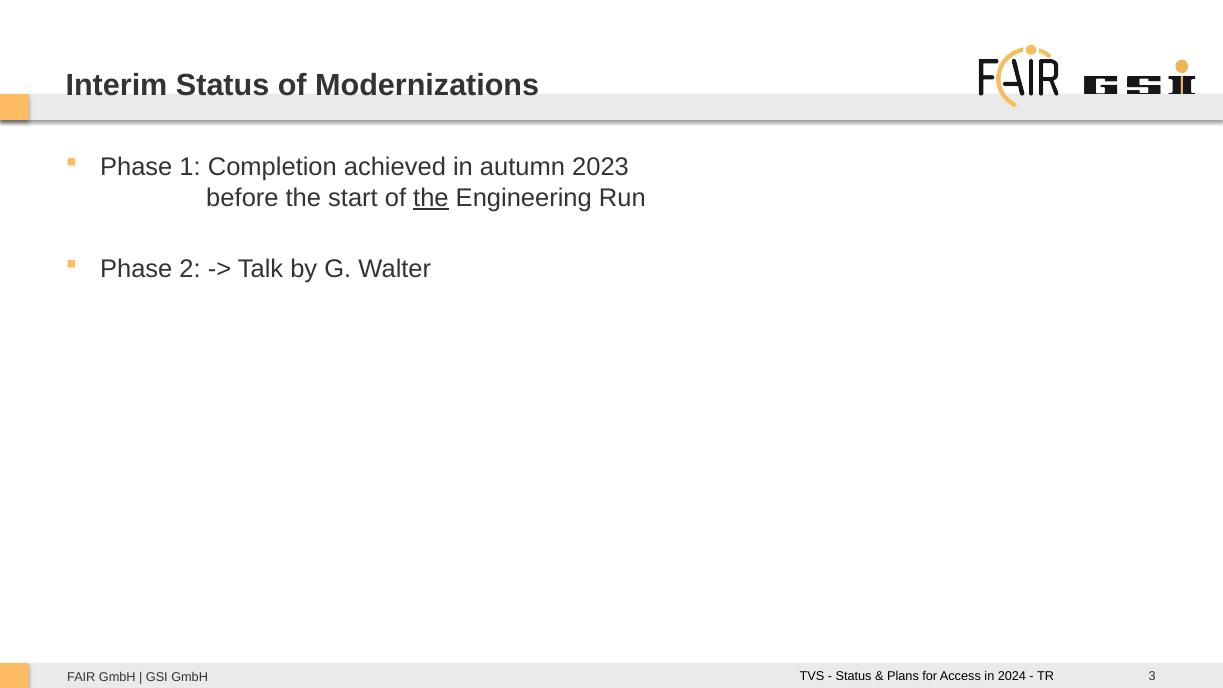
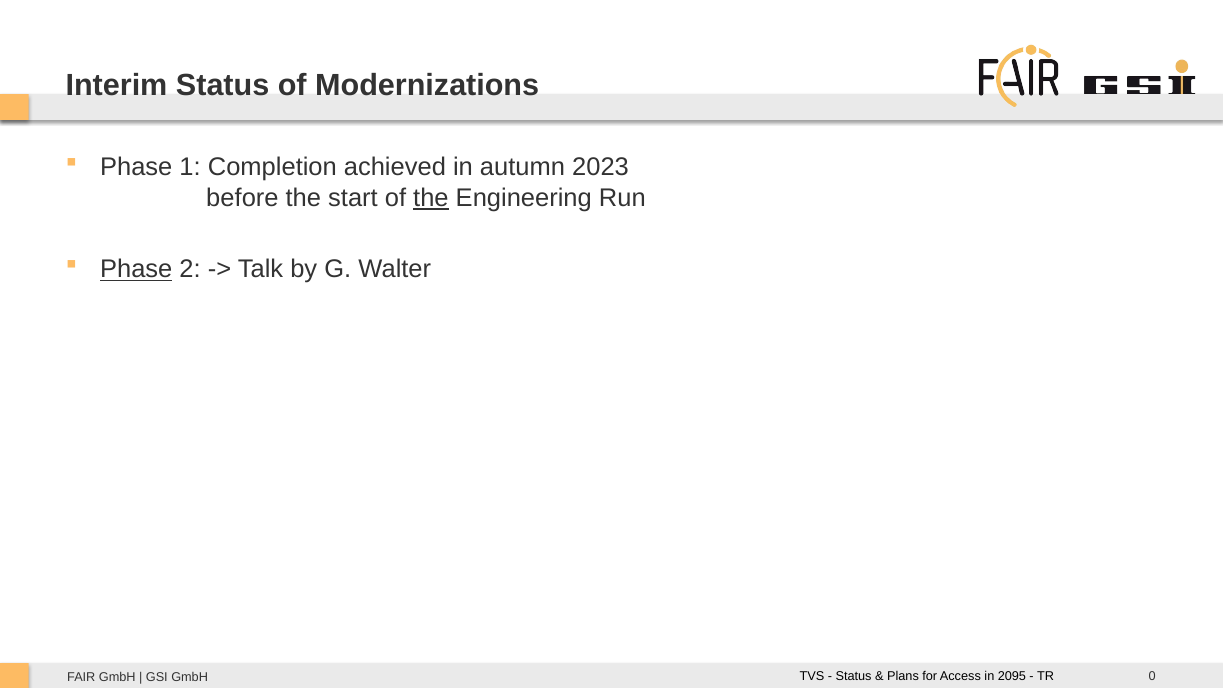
Phase underline: none -> present (136, 269)
2024: 2024 -> 2095 (1012, 676)
3: 3 -> 0 (1152, 676)
